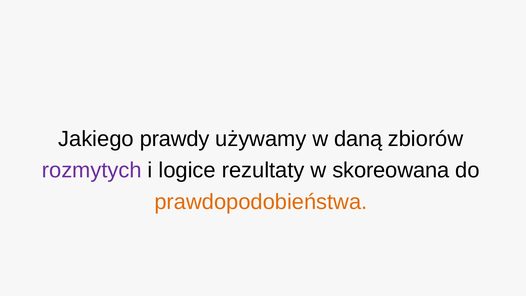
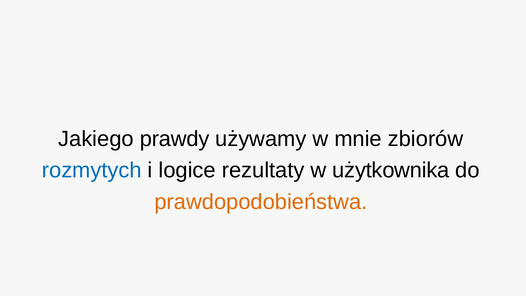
daną: daną -> mnie (358, 139)
rozmytych colour: purple -> blue (92, 170)
skoreowana: skoreowana -> użytkownika (391, 170)
